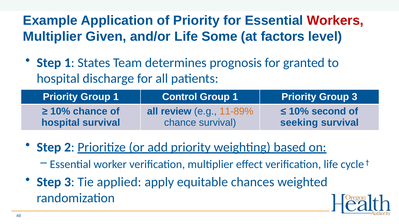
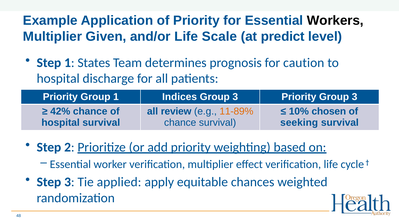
Workers colour: red -> black (335, 21)
Some: Some -> Scale (219, 37)
factors: factors -> predict (283, 37)
granted: granted -> caution (304, 63)
Control: Control -> Indices (180, 97)
1: 1 -> 3 (235, 97)
10%: 10% -> 42% (60, 112)
second: second -> chosen (329, 112)
